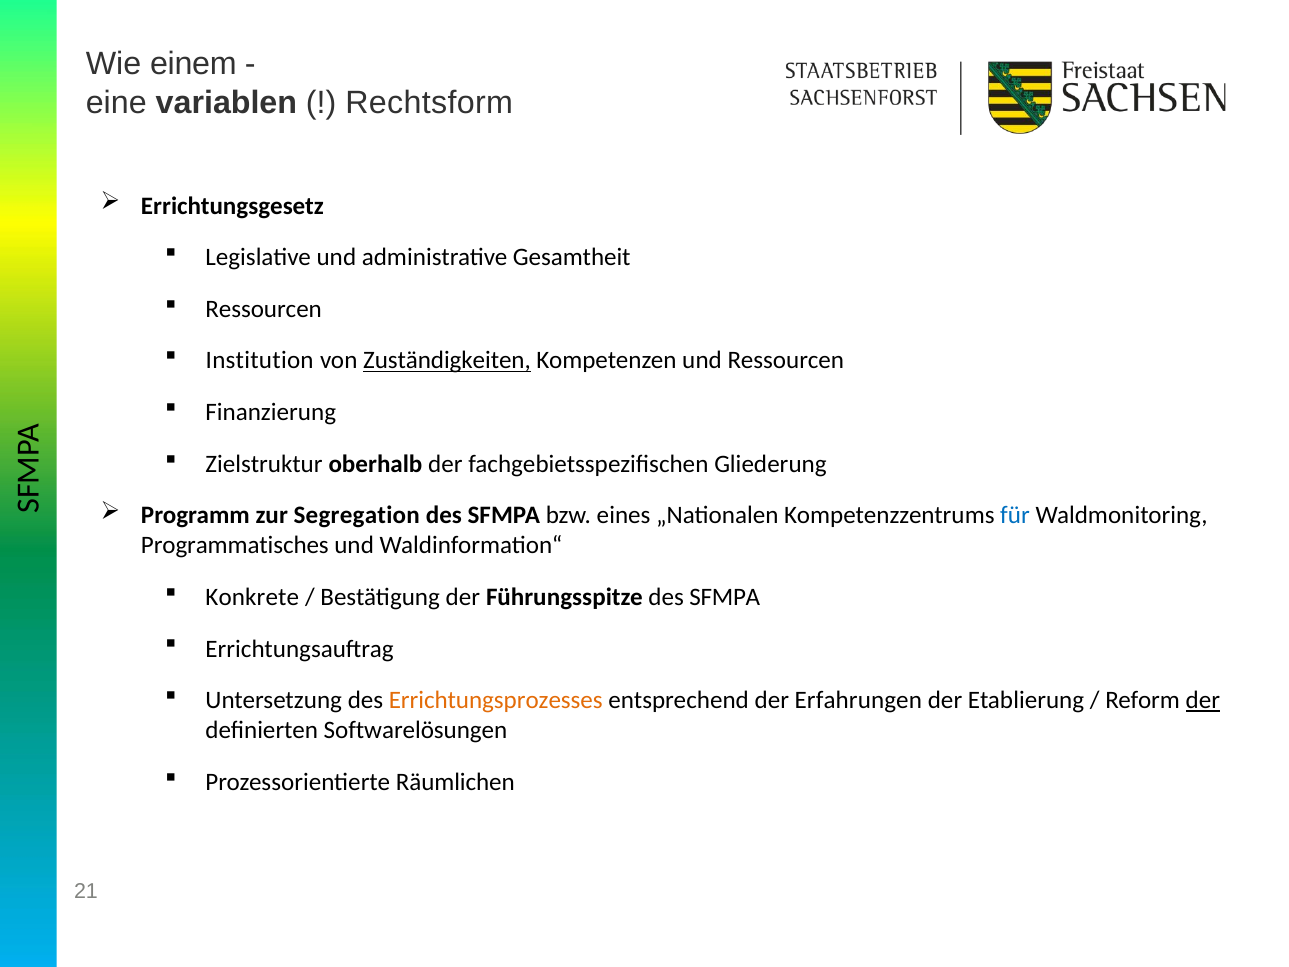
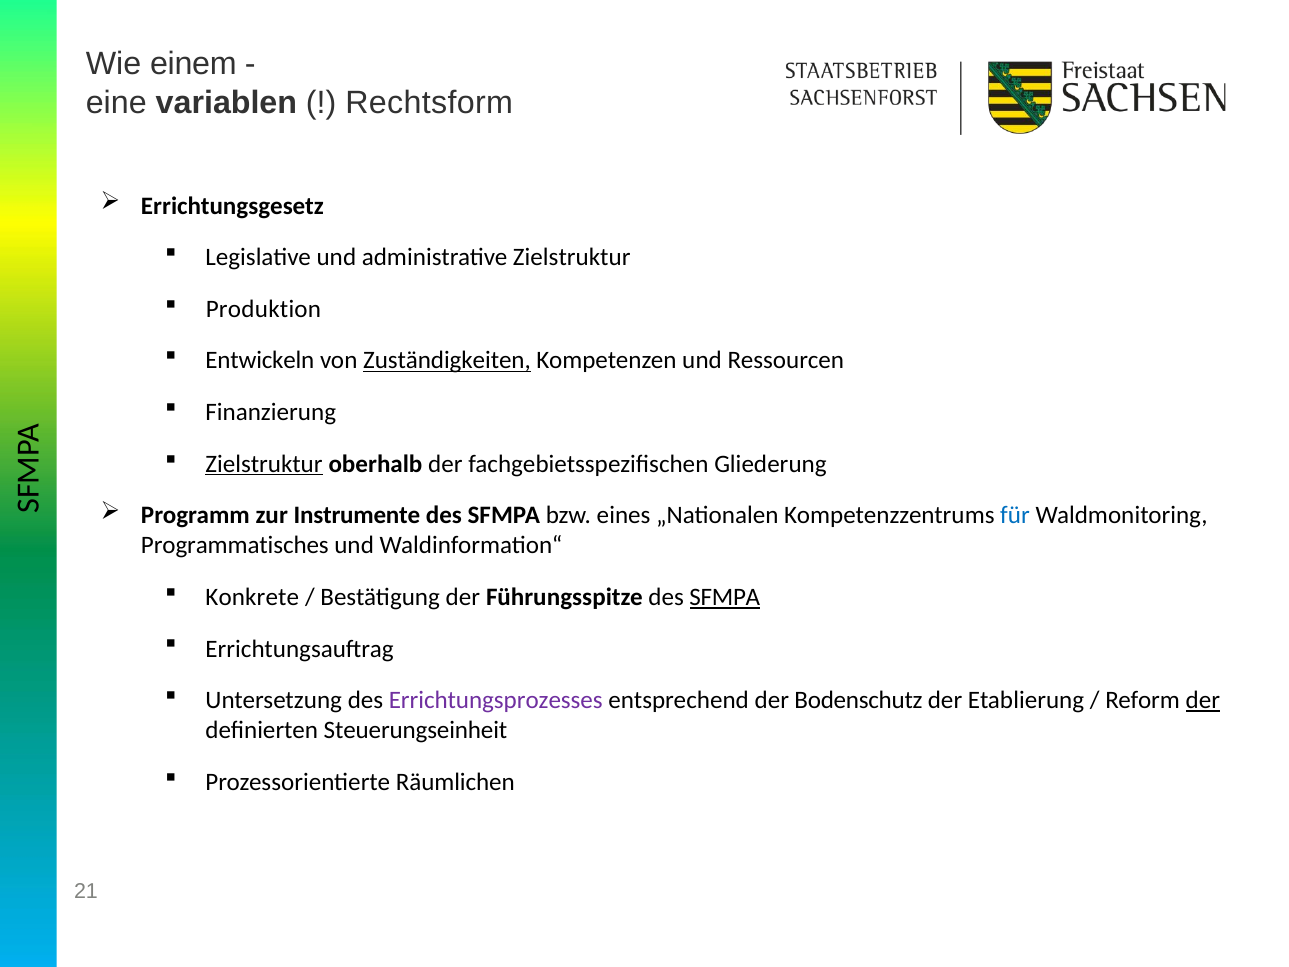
administrative Gesamtheit: Gesamtheit -> Zielstruktur (572, 257)
Ressourcen: Ressourcen -> Produktion (263, 309)
Institution: Institution -> Entwickeln (260, 361)
Zielstruktur underline: none -> present (264, 464)
Segregation: Segregation -> Instrumente (357, 515)
SFMPA underline: none -> present (725, 597)
Errichtungsprozesses colour: orange -> purple (496, 700)
Erfahrungen: Erfahrungen -> Bodenschutz (858, 700)
Softwarelösungen: Softwarelösungen -> Steuerungseinheit (415, 730)
